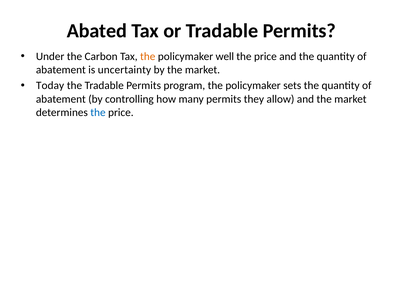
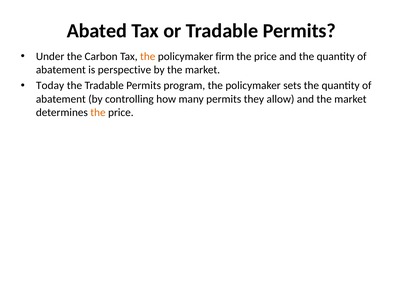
well: well -> firm (225, 57)
uncertainty: uncertainty -> perspective (124, 70)
the colour: blue -> orange (98, 113)
